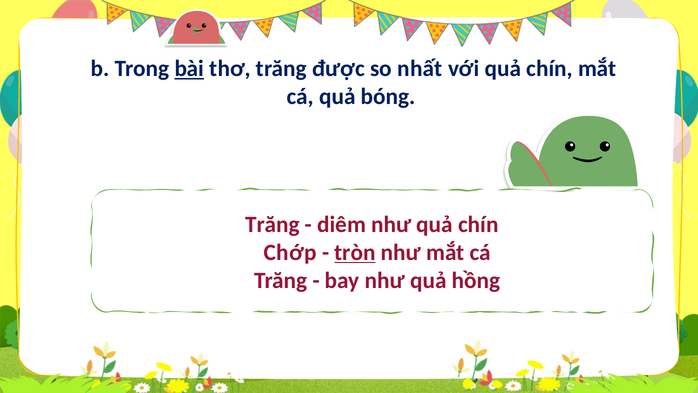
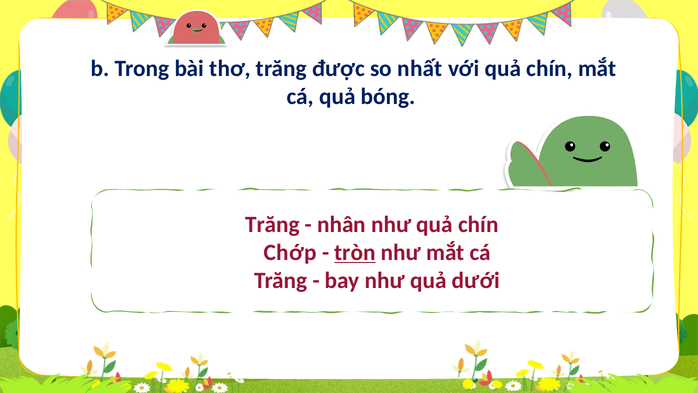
bài underline: present -> none (189, 69)
diêm: diêm -> nhân (342, 224)
hồng: hồng -> dưới (476, 280)
